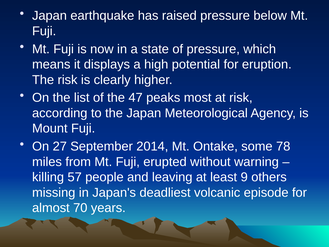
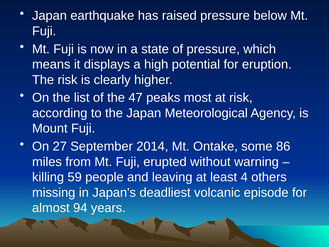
78: 78 -> 86 (283, 146)
57: 57 -> 59 (75, 177)
9: 9 -> 4 (244, 177)
70: 70 -> 94 (80, 208)
